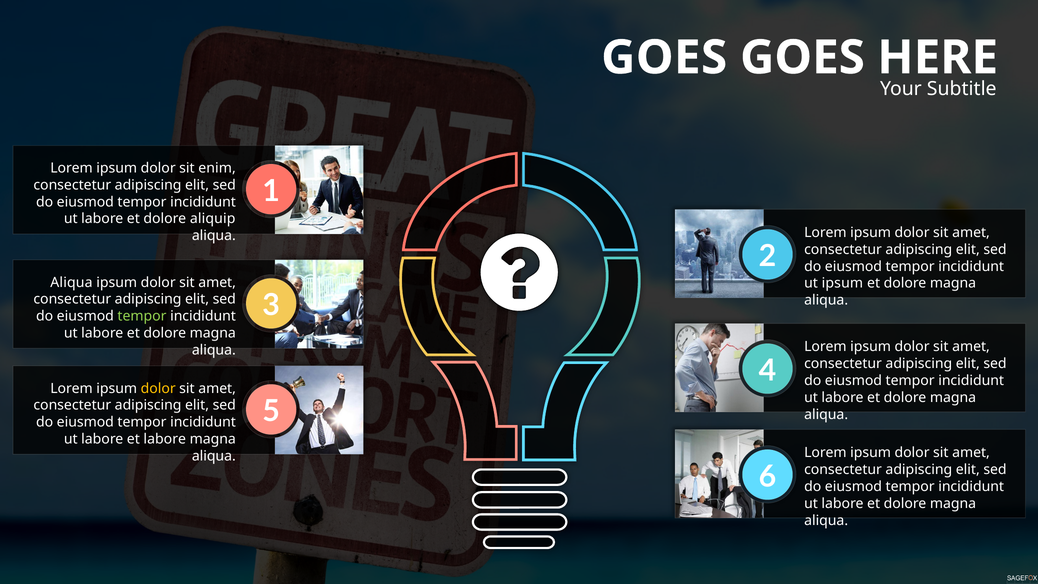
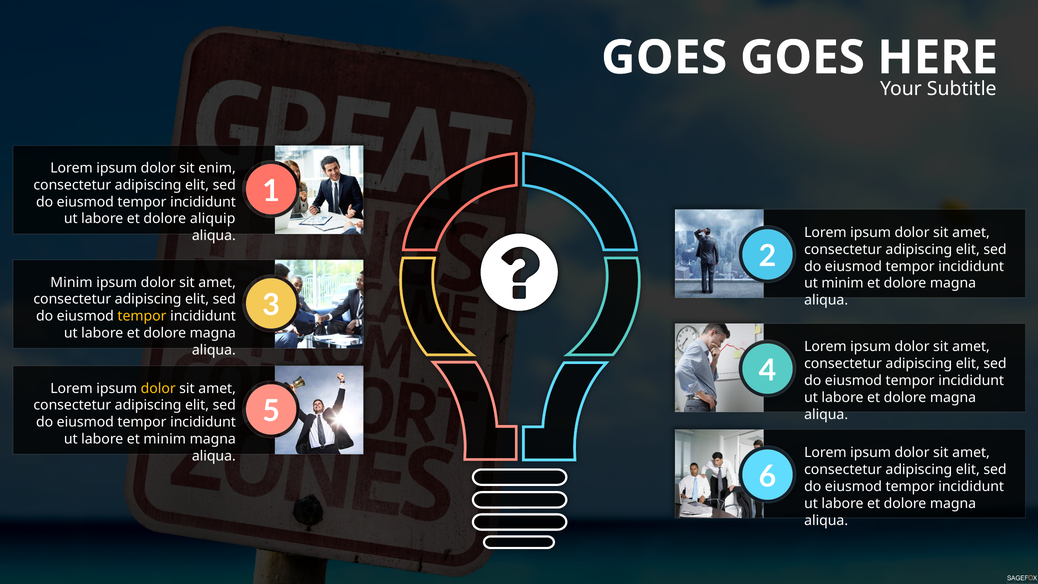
Aliqua: Aliqua -> Minim (71, 282)
ut ipsum: ipsum -> minim (842, 283)
tempor colour: light green -> yellow (142, 316)
et labore: labore -> minim (165, 439)
